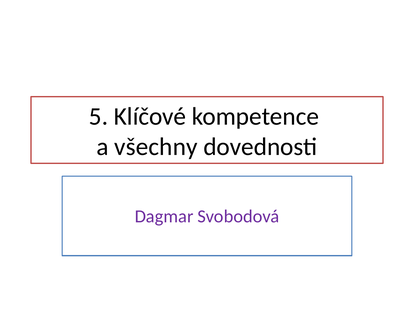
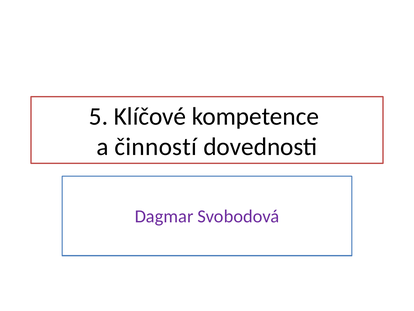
všechny: všechny -> činností (156, 147)
